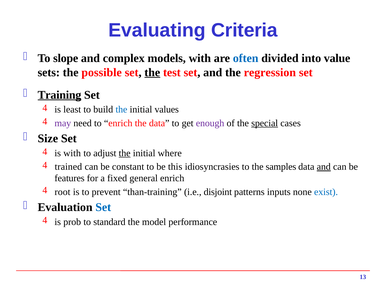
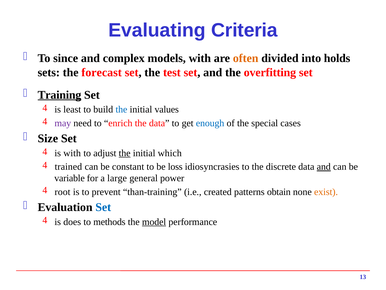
slope: slope -> since (66, 58)
often colour: blue -> orange (246, 58)
value: value -> holds (337, 58)
possible: possible -> forecast (102, 72)
the underline: present -> none (152, 72)
regression: regression -> overfitting (270, 72)
enough colour: purple -> blue (210, 123)
special underline: present -> none (265, 123)
where: where -> which (170, 153)
this: this -> loss (175, 166)
samples: samples -> discrete (281, 166)
features: features -> variable (70, 178)
fixed: fixed -> large (117, 178)
general enrich: enrich -> power (172, 178)
disjoint: disjoint -> created (218, 191)
inputs: inputs -> obtain (279, 191)
exist colour: blue -> orange (326, 191)
prob: prob -> does (72, 222)
standard: standard -> methods (109, 222)
model underline: none -> present (154, 222)
